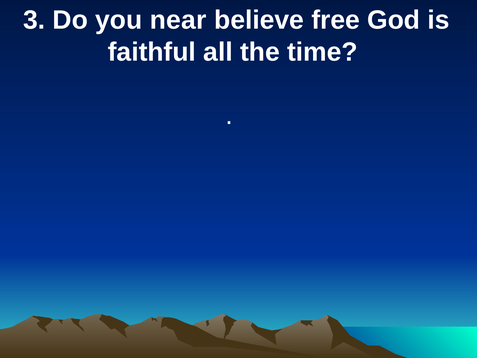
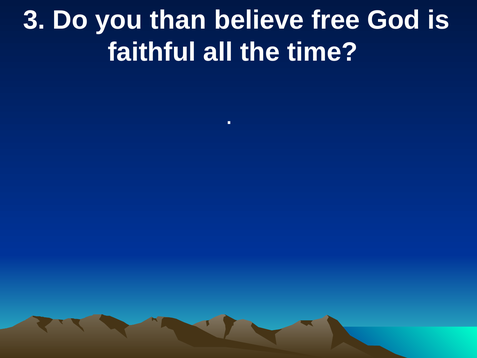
near: near -> than (178, 20)
